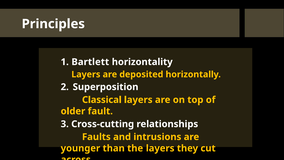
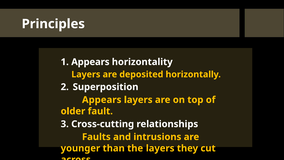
Bartlett: Bartlett -> Appears (90, 62)
Classical: Classical -> Appears (102, 100)
